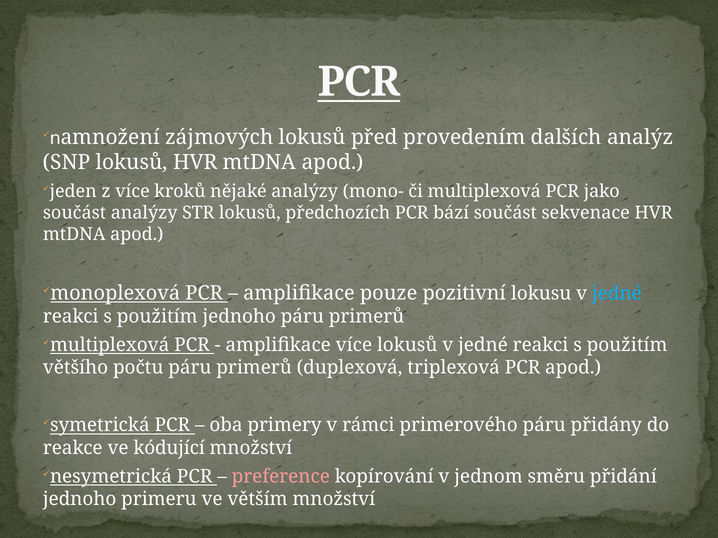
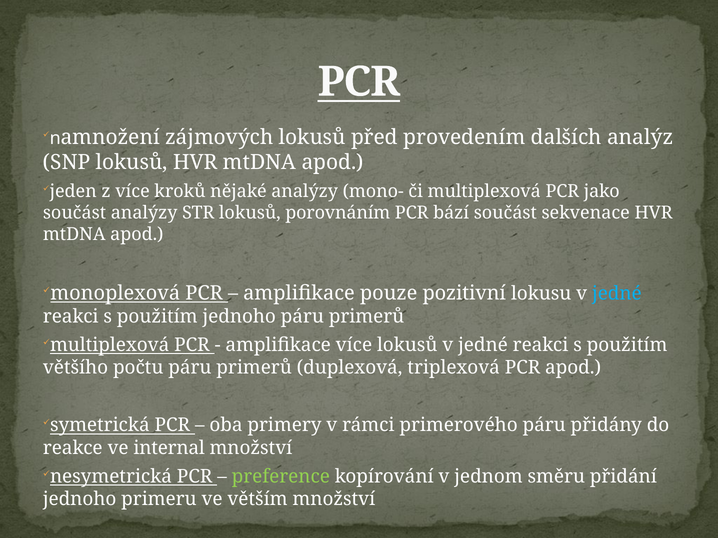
předchozích: předchozích -> porovnáním (338, 213)
kódující: kódující -> internal (169, 448)
preference colour: pink -> light green (281, 477)
